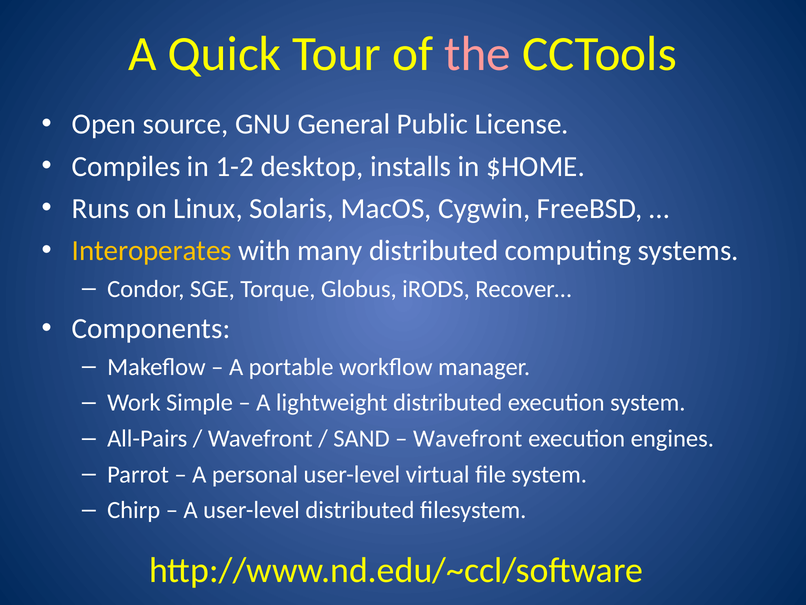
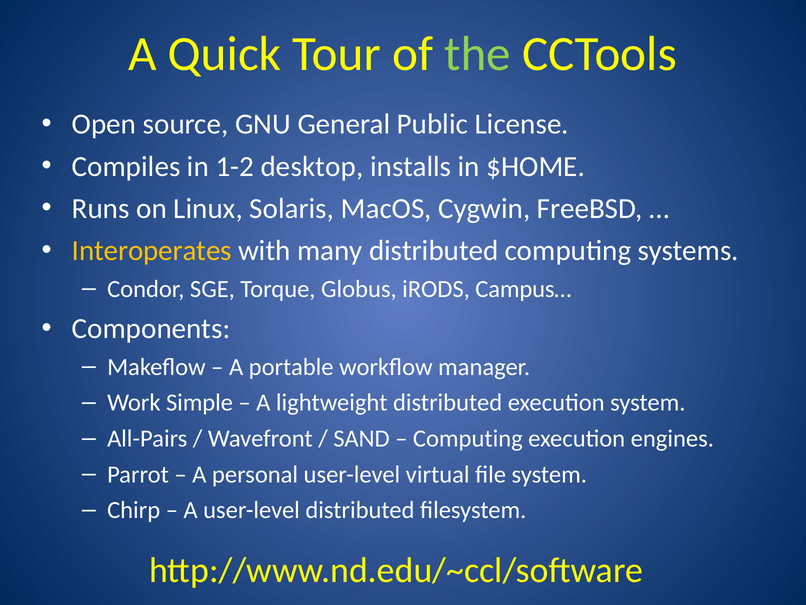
the colour: pink -> light green (478, 54)
Recover…: Recover… -> Campus… (523, 289)
Wavefront: Wavefront -> Computing (468, 438)
